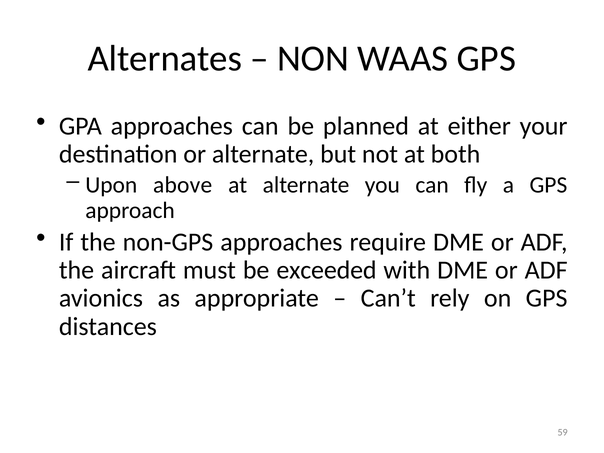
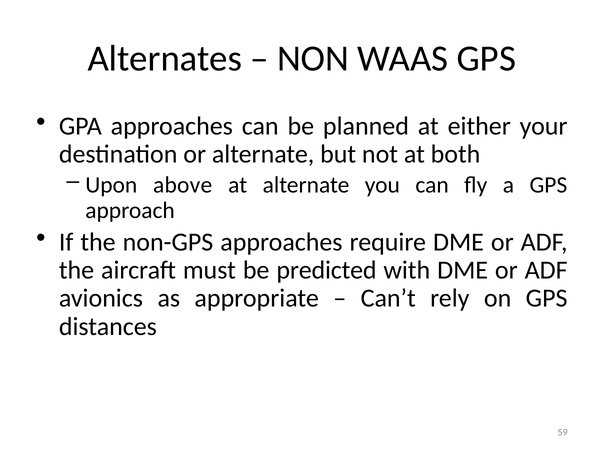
exceeded: exceeded -> predicted (327, 270)
